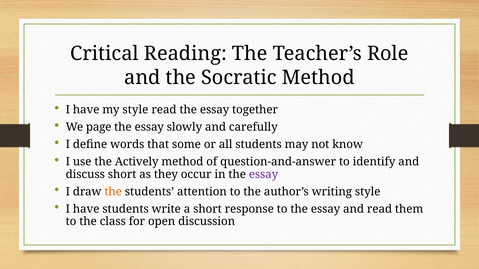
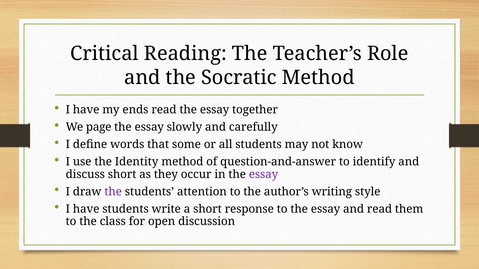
my style: style -> ends (135, 110)
Actively: Actively -> Identity (137, 162)
the colour: orange -> purple (113, 192)
